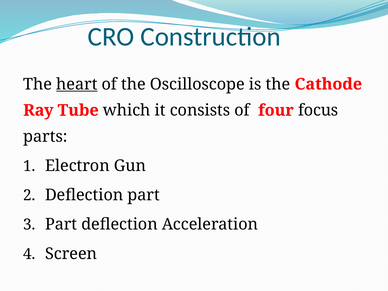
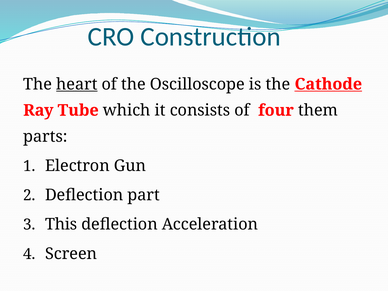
Cathode underline: none -> present (328, 84)
focus: focus -> them (318, 110)
Part: Part -> This (61, 224)
